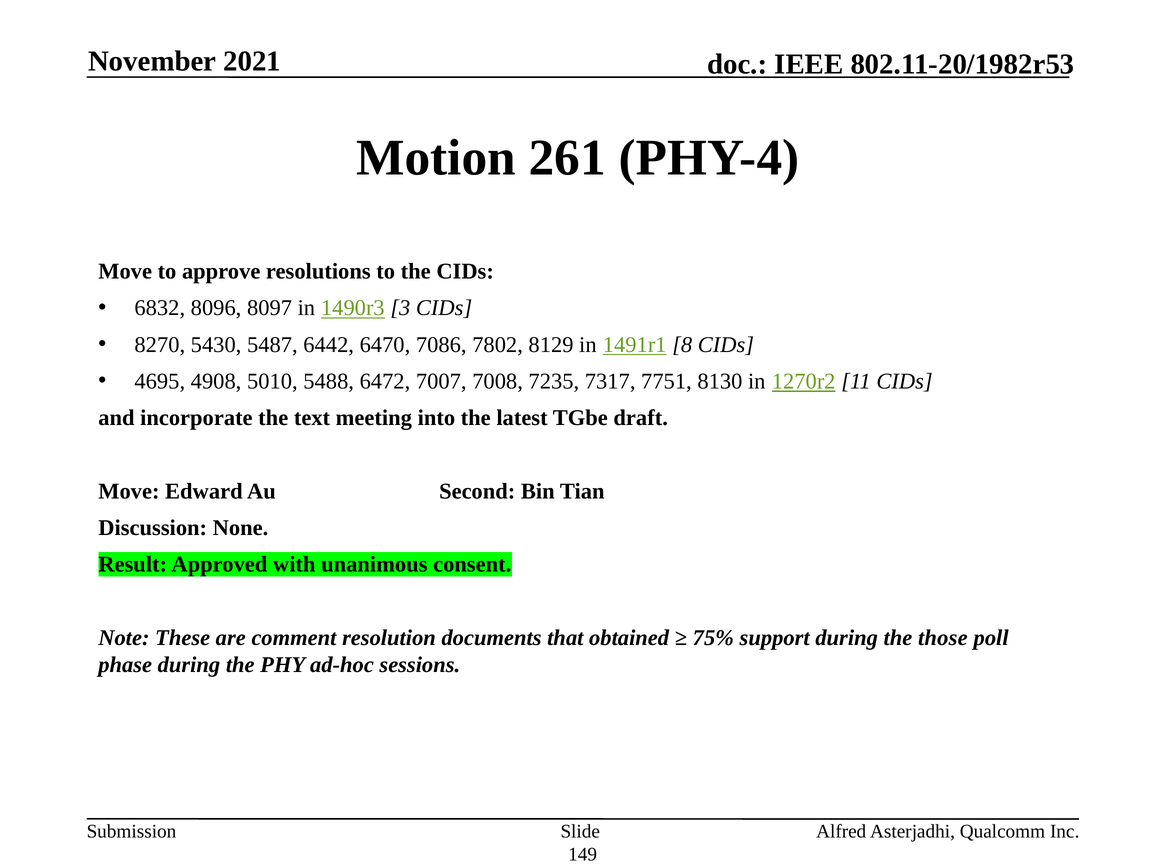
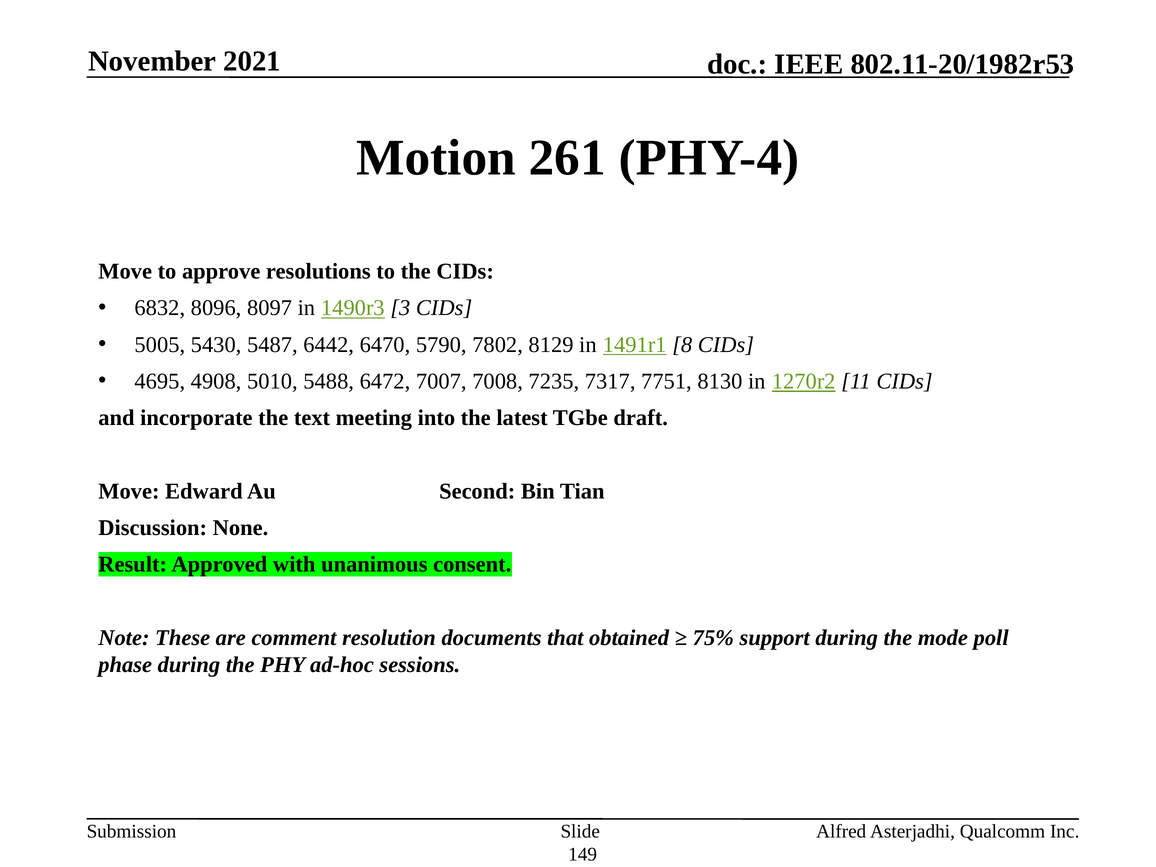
8270: 8270 -> 5005 (160, 345)
7086: 7086 -> 5790 (441, 345)
those: those -> mode (943, 638)
